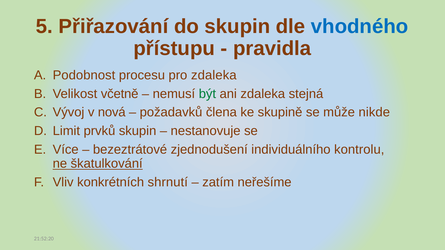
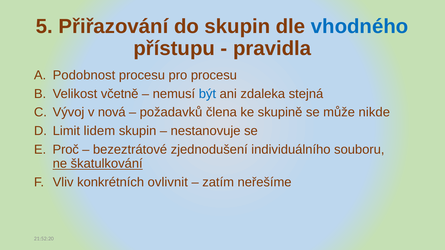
pro zdaleka: zdaleka -> procesu (214, 75)
být colour: green -> blue (207, 94)
prvků: prvků -> lidem (99, 131)
Více: Více -> Proč (66, 150)
kontrolu: kontrolu -> souboru (359, 150)
shrnutí: shrnutí -> ovlivnit (168, 182)
